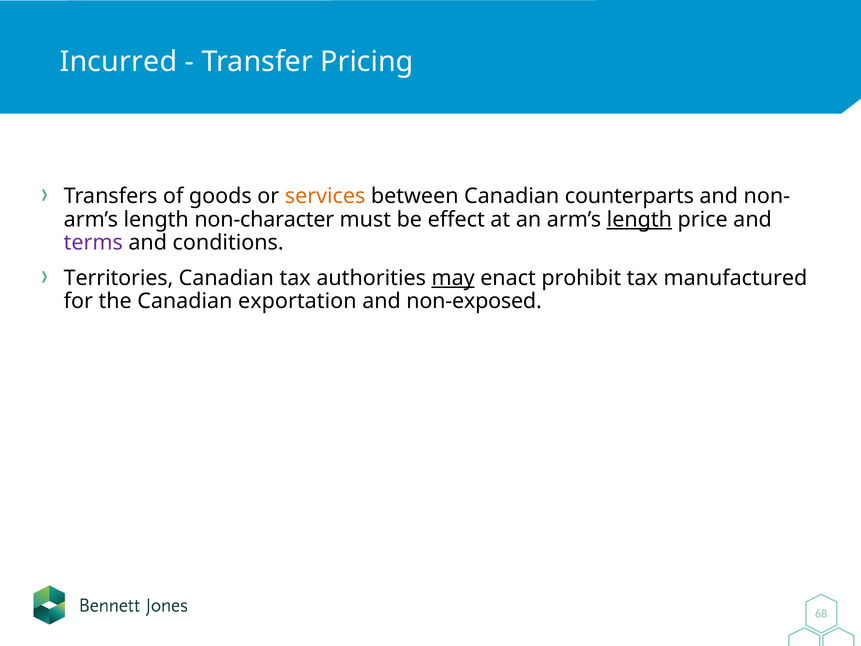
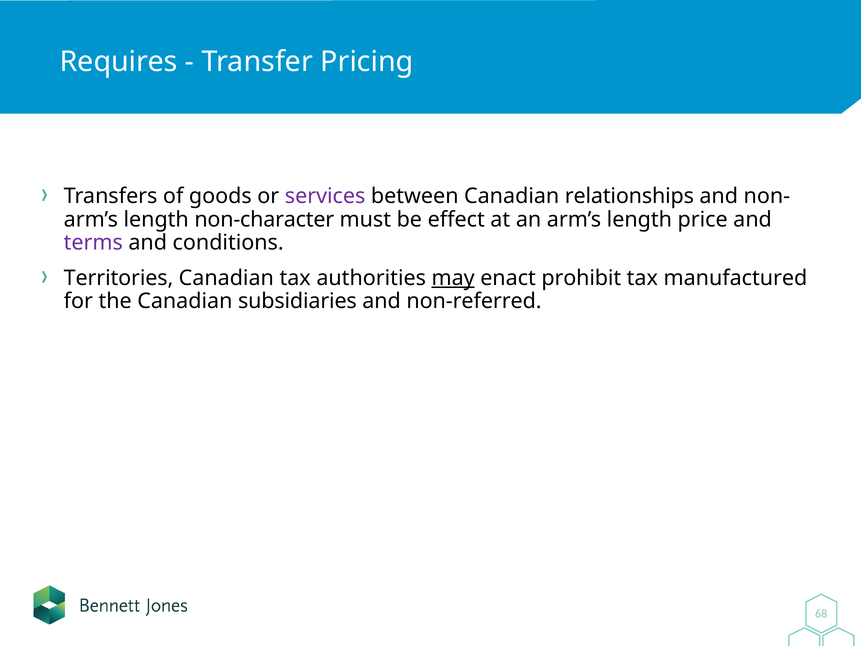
Incurred: Incurred -> Requires (119, 62)
services colour: orange -> purple (325, 196)
counterparts: counterparts -> relationships (629, 196)
length underline: present -> none (639, 220)
exportation: exportation -> subsidiaries (297, 301)
non-exposed: non-exposed -> non-referred (474, 301)
